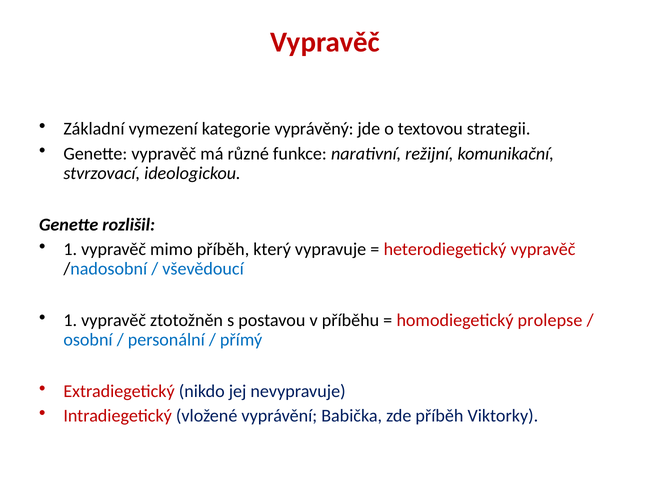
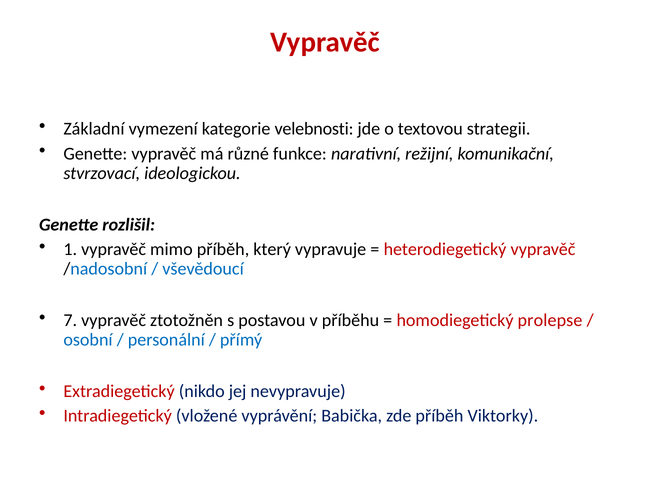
vyprávěný: vyprávěný -> velebnosti (314, 129)
1: 1 -> 7 (70, 321)
